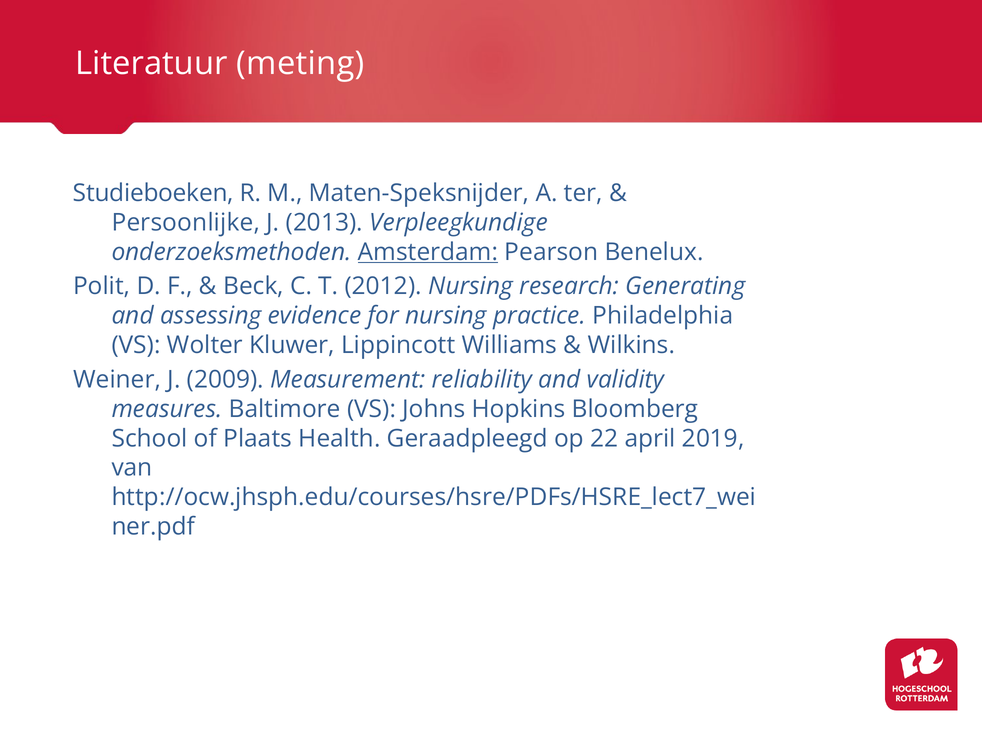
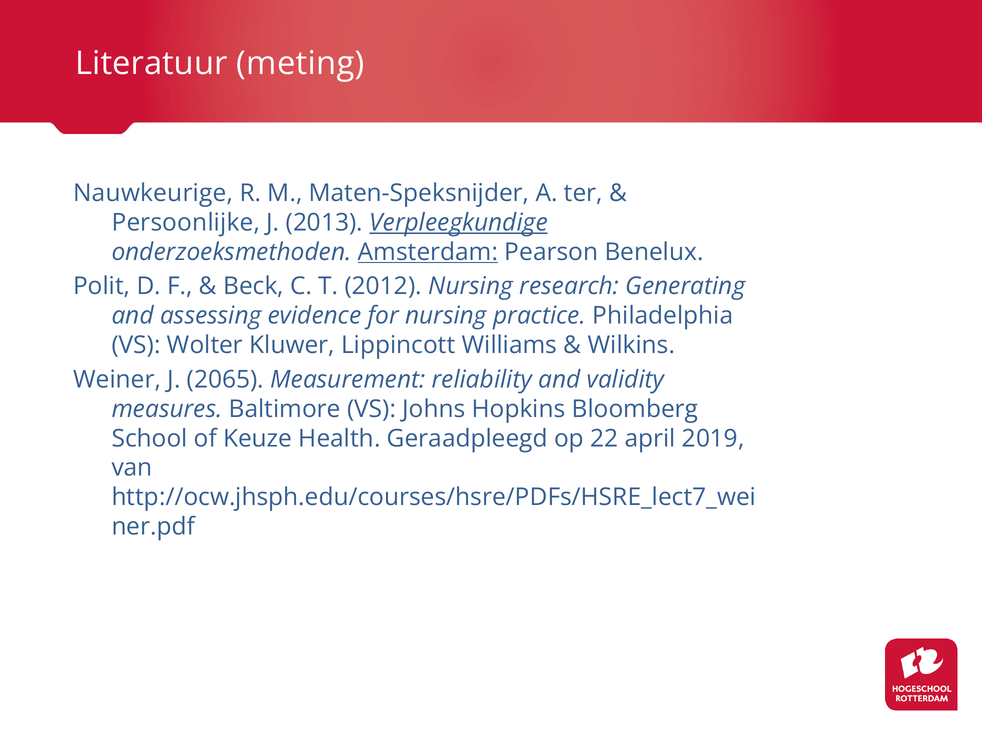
Studieboeken: Studieboeken -> Nauwkeurige (153, 193)
Verpleegkundige underline: none -> present (459, 223)
2009: 2009 -> 2065 (225, 380)
Plaats: Plaats -> Keuze (258, 439)
